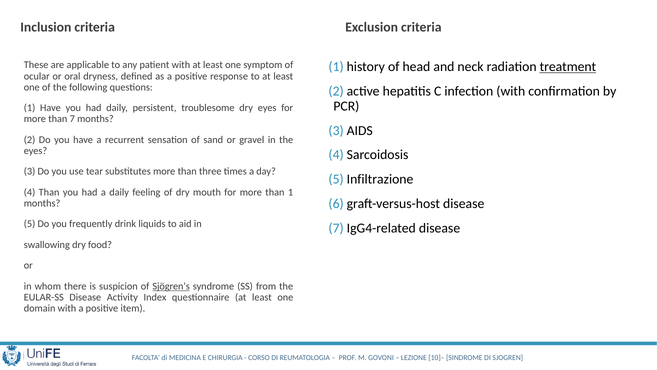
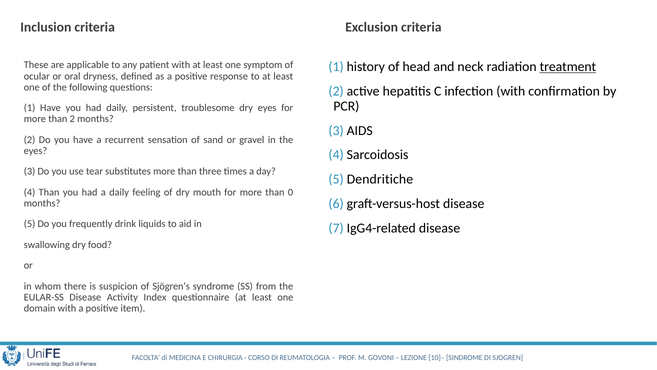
than 7: 7 -> 2 (72, 119)
Infiltrazione: Infiltrazione -> Dendritiche (380, 179)
than 1: 1 -> 0 (291, 192)
Sjögren’s underline: present -> none (171, 286)
